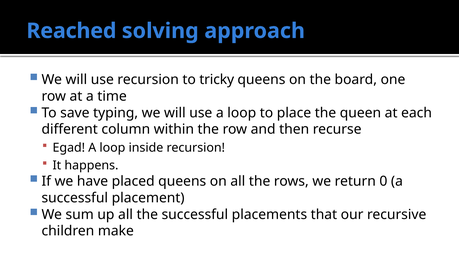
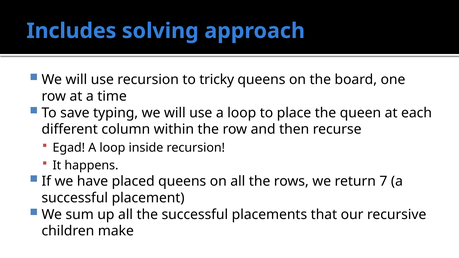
Reached: Reached -> Includes (71, 31)
0: 0 -> 7 (383, 181)
